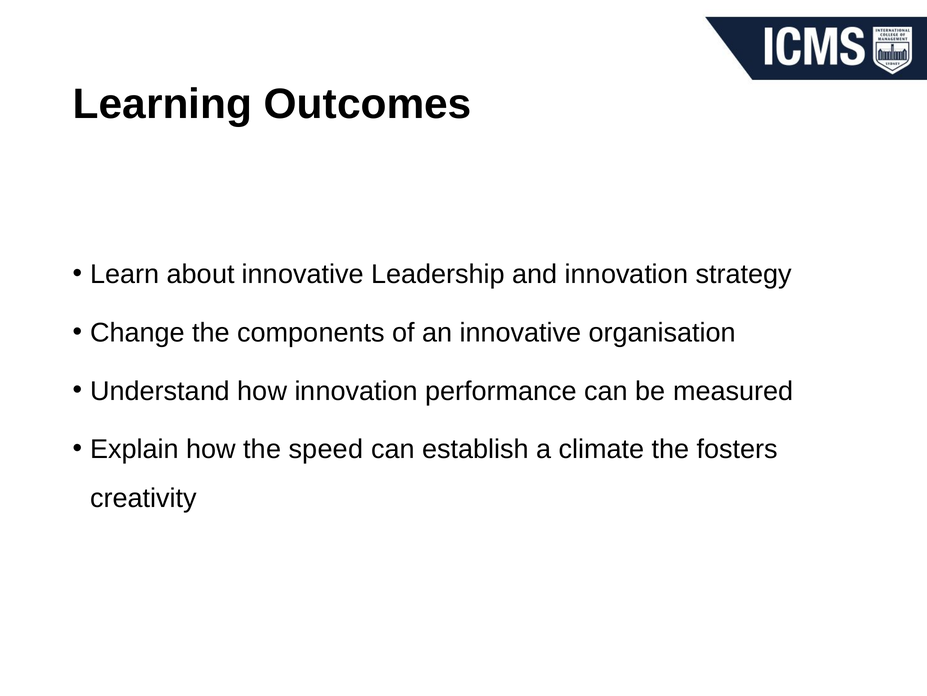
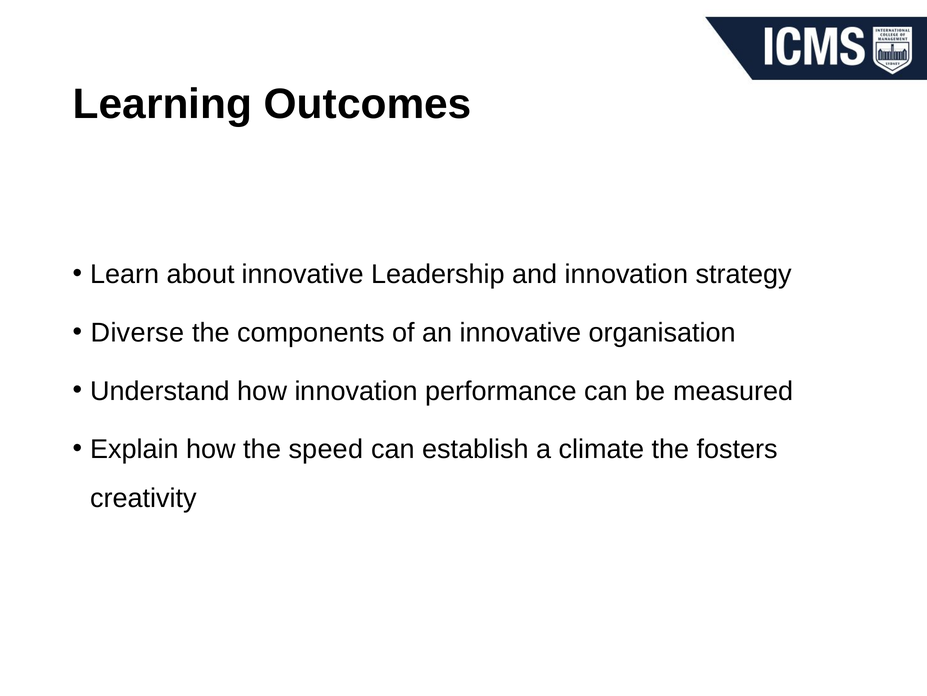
Change: Change -> Diverse (138, 332)
